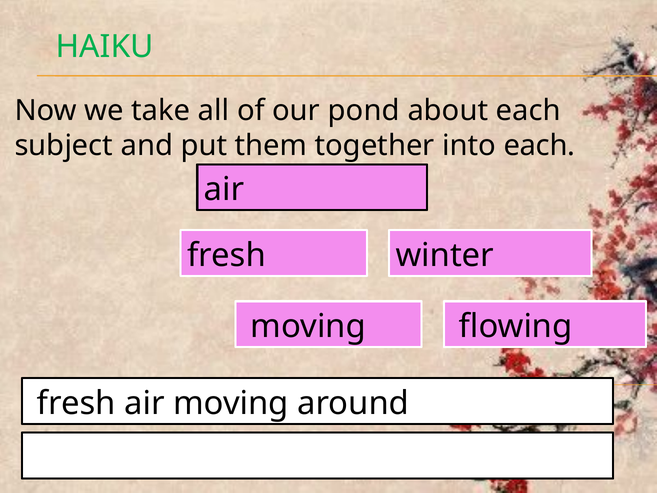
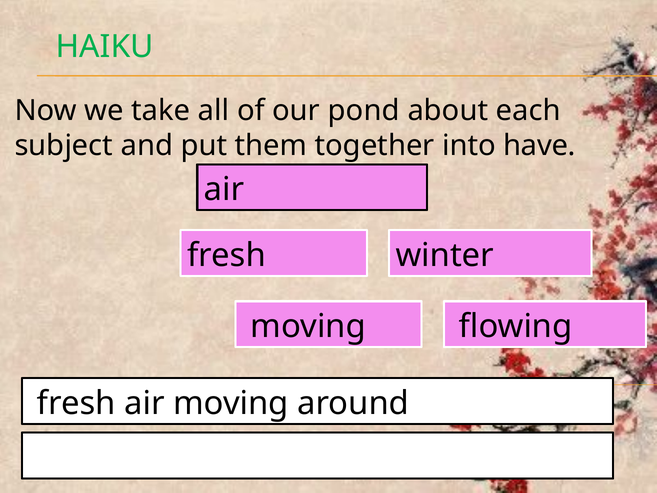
into each: each -> have (539, 145)
